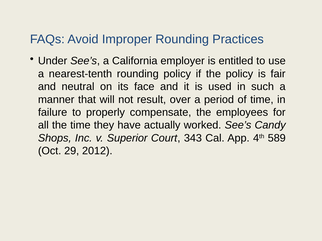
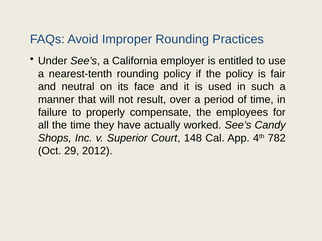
343: 343 -> 148 (193, 138)
589: 589 -> 782 (277, 138)
